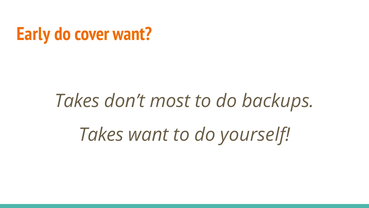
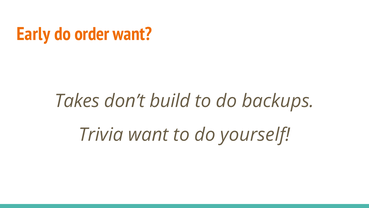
cover: cover -> order (92, 34)
most: most -> build (170, 101)
Takes: Takes -> Trivia (101, 134)
